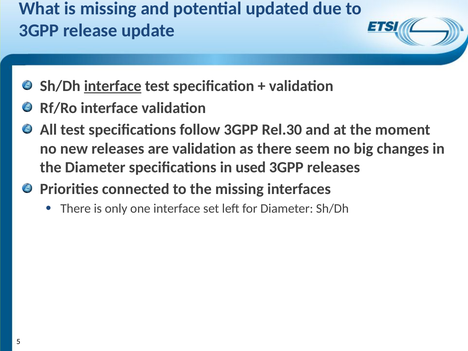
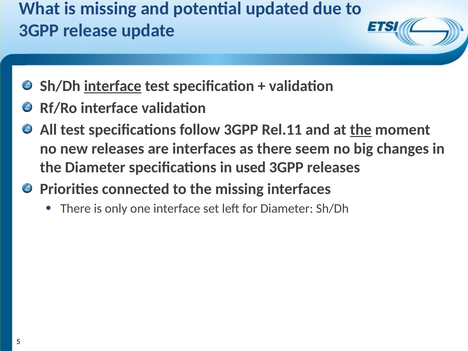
Rel.30: Rel.30 -> Rel.11 (282, 130)
the underline: none -> present (361, 130)
are validation: validation -> interfaces (204, 149)
